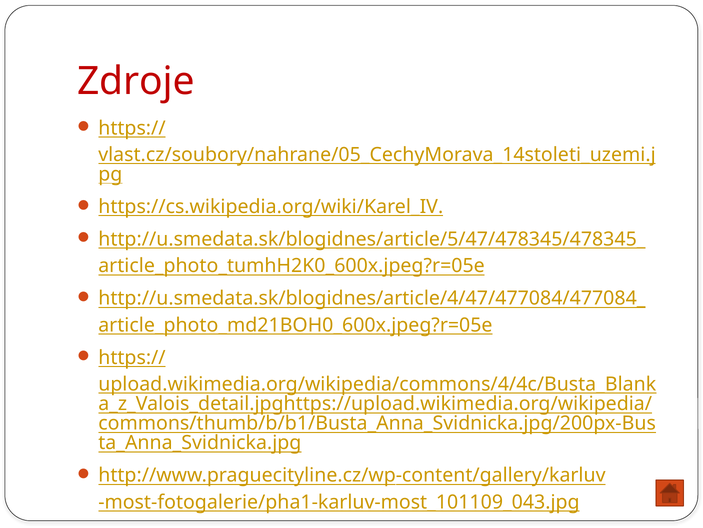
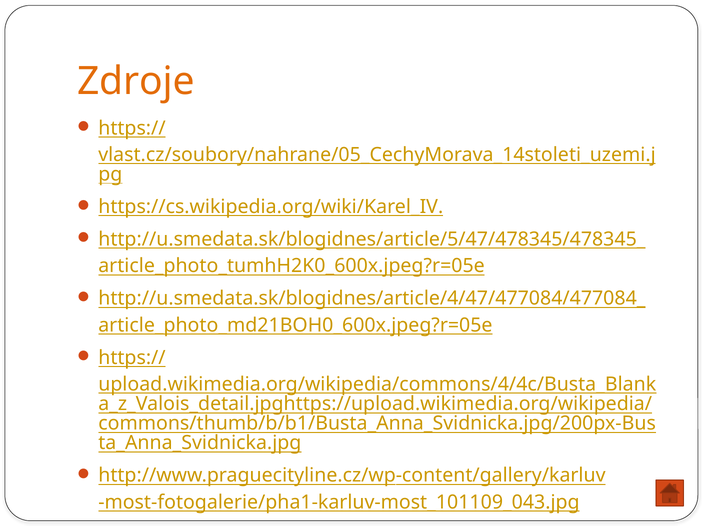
Zdroje colour: red -> orange (136, 81)
